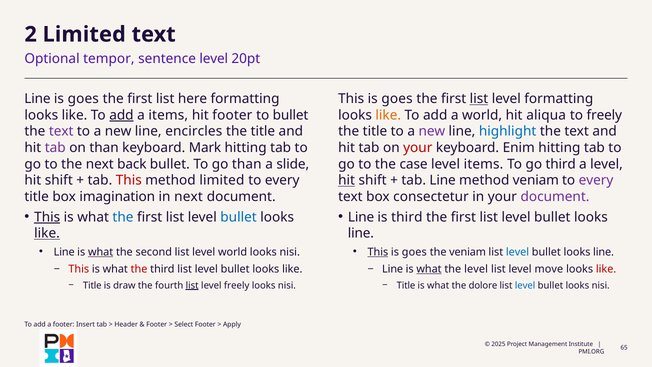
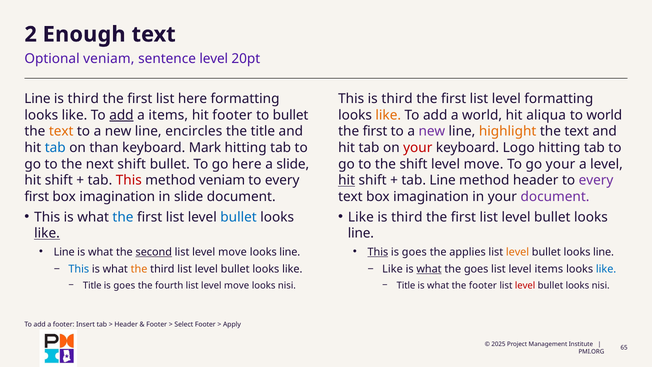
2 Limited: Limited -> Enough (84, 34)
Optional tempor: tempor -> veniam (109, 59)
goes: goes -> third (83, 99)
goes: goes -> third (397, 99)
list underline: present -> none (479, 99)
to freely: freely -> world (604, 115)
text colour: purple -> orange (61, 131)
title: title -> first (375, 131)
highlight colour: blue -> orange (508, 131)
tab colour: purple -> blue (55, 148)
Enim: Enim -> Logo (519, 148)
next back: back -> shift (132, 164)
go than: than -> here (247, 164)
the case: case -> shift (414, 164)
items: items -> move (484, 164)
go third: third -> your (561, 164)
method limited: limited -> veniam (222, 180)
method veniam: veniam -> header (536, 180)
title: title -> first (37, 197)
in next: next -> slide (189, 197)
text box consectetur: consectetur -> imagination (431, 197)
This underline: present -> none (47, 217)
Line: Line -> Like (361, 217)
what underline: present -> none (101, 252)
second underline: none -> present (154, 252)
world: world -> move (233, 252)
nisi: nisi -> line (290, 252)
the veniam: veniam -> applies (468, 252)
level colour: blue -> orange (518, 252)
This colour: red -> blue (79, 269)
the colour: red -> orange (139, 269)
Line: Line -> Like (393, 269)
the level: level -> goes (476, 269)
level move: move -> items (549, 269)
like colour: red -> blue (606, 269)
draw: draw -> goes (124, 285)
list underline: present -> none (192, 285)
freely: freely -> move (237, 285)
the dolore: dolore -> footer (483, 285)
level colour: blue -> red (525, 285)
